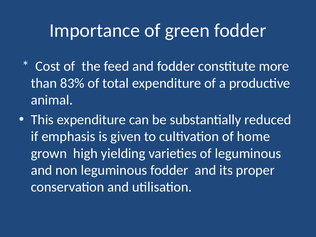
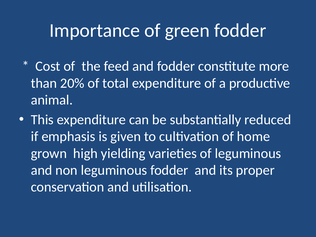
83%: 83% -> 20% (72, 83)
